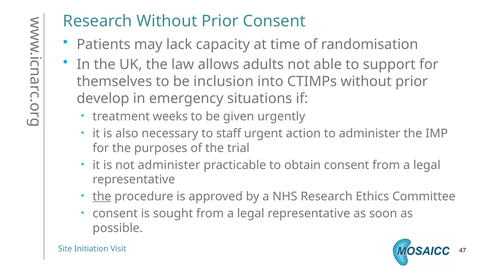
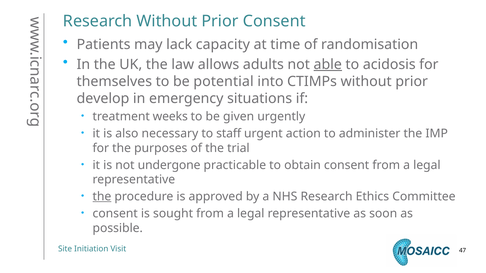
able underline: none -> present (328, 65)
support: support -> acidosis (389, 65)
inclusion: inclusion -> potential (224, 82)
not administer: administer -> undergone (169, 165)
